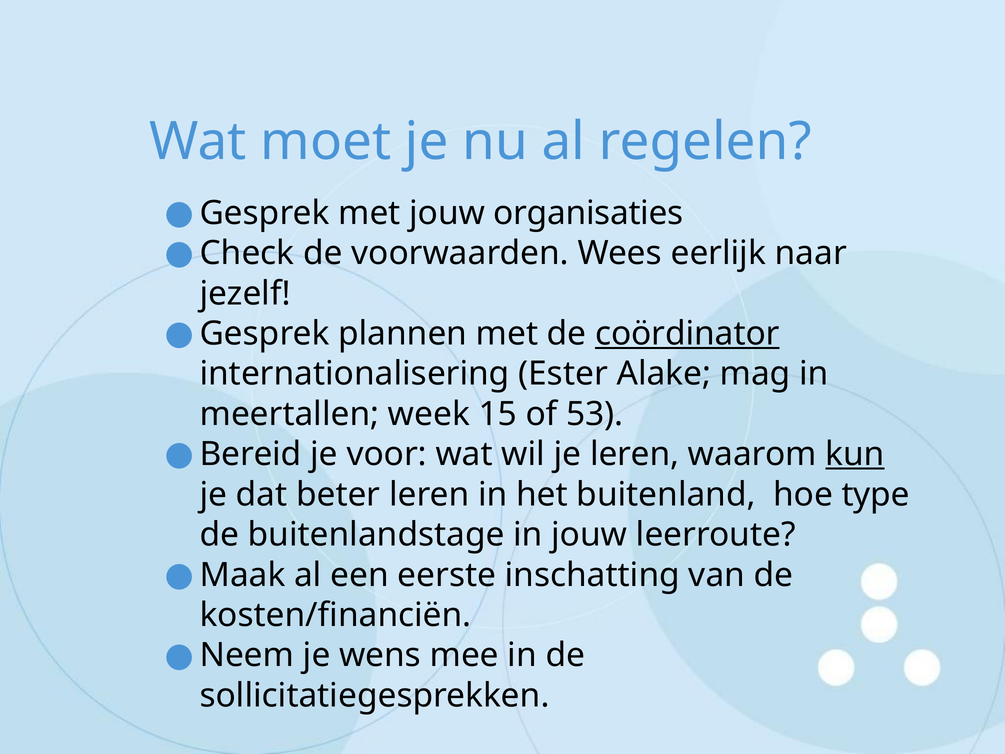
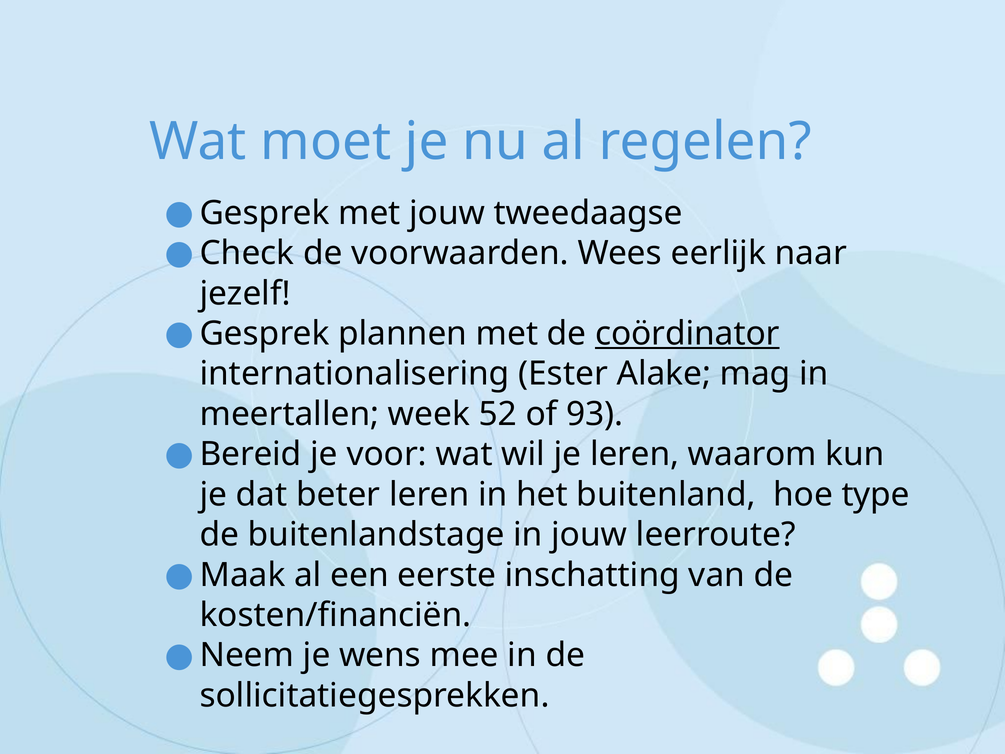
organisaties: organisaties -> tweedaagse (588, 213)
15: 15 -> 52 (498, 414)
53: 53 -> 93 (595, 414)
kun underline: present -> none (855, 454)
